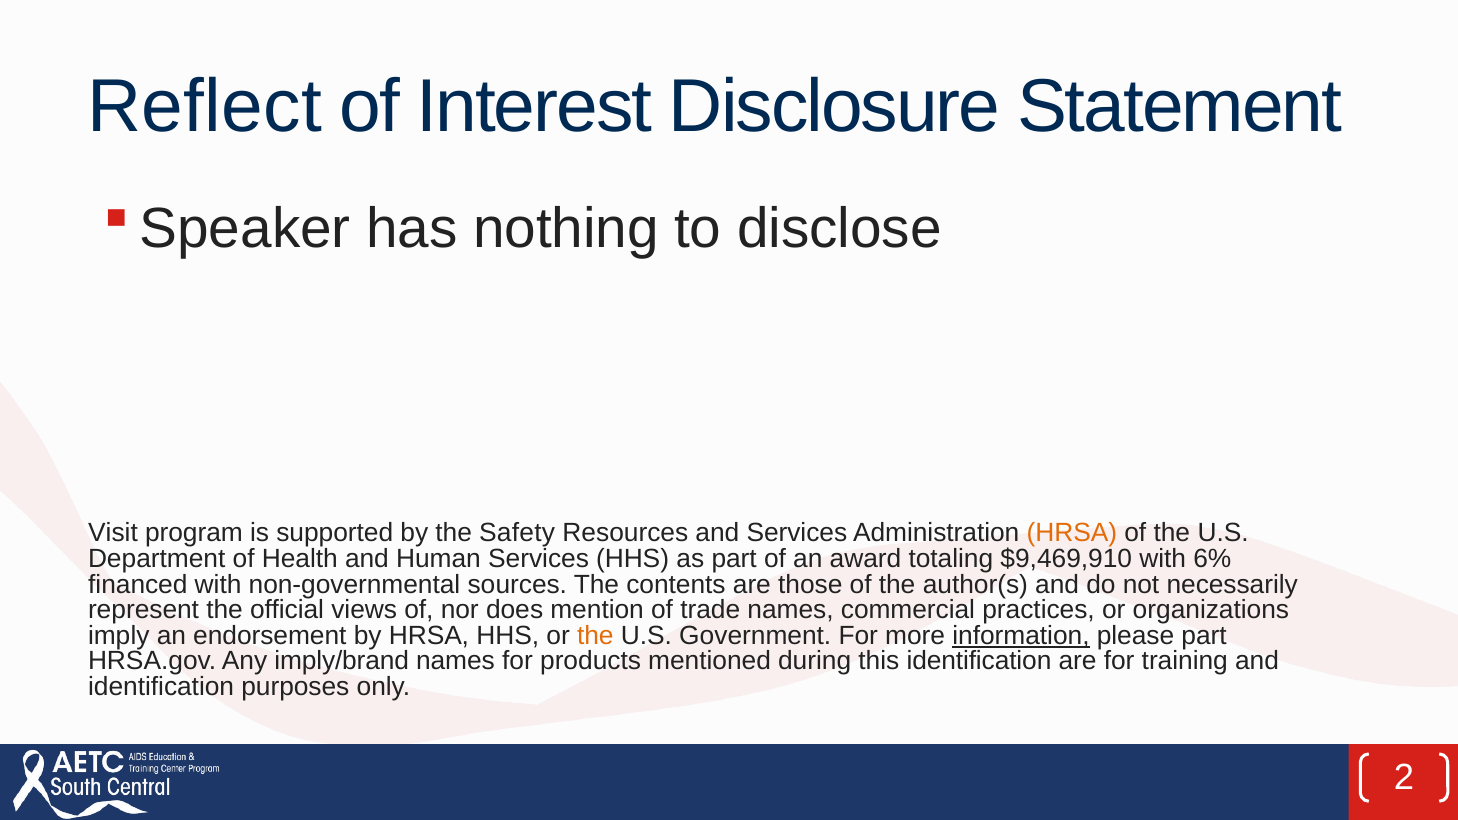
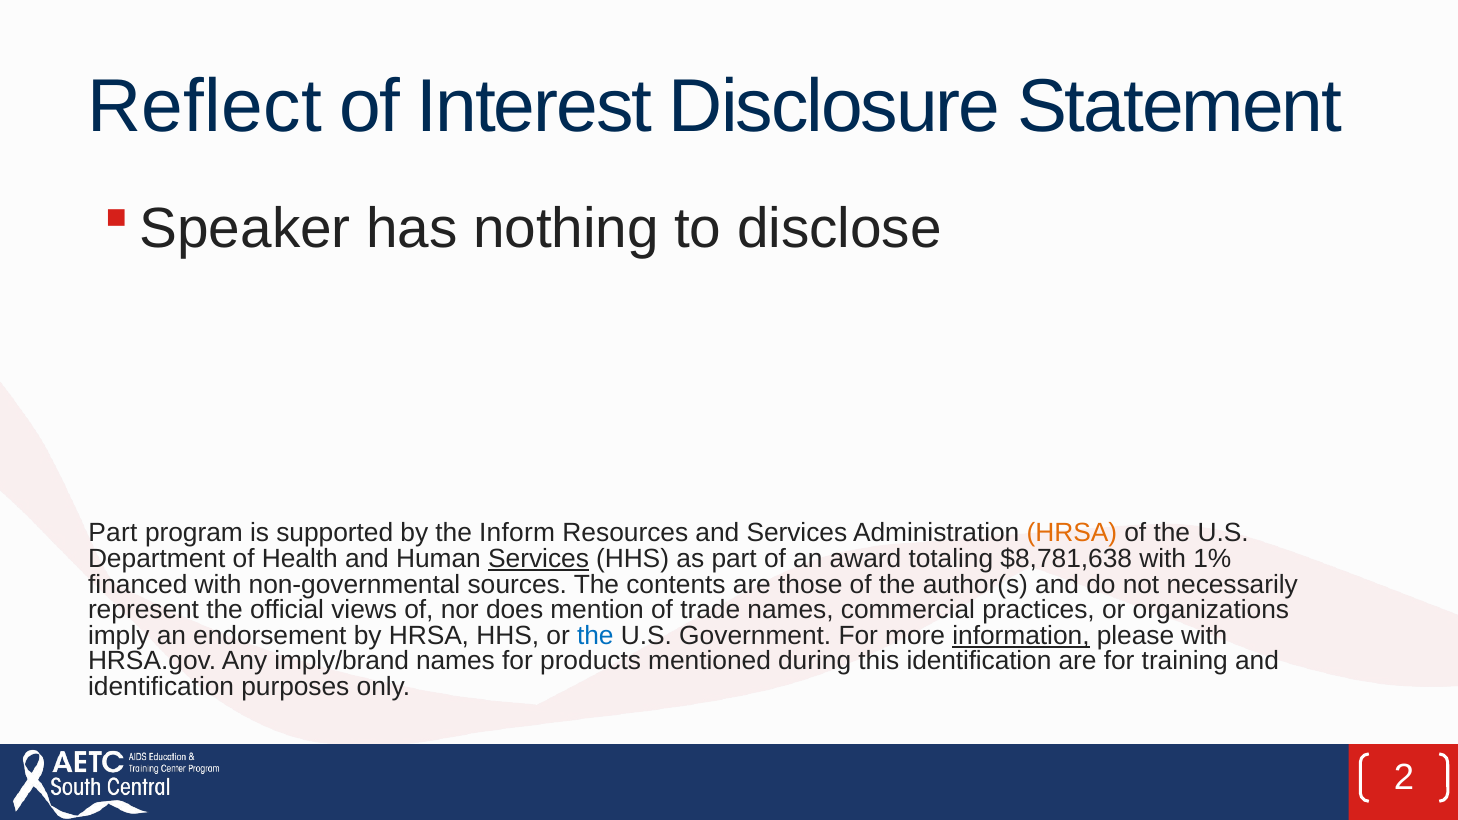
Visit: Visit -> Part (113, 533)
Safety: Safety -> Inform (517, 533)
Services underline: none -> present (539, 559)
$9,469,910: $9,469,910 -> $8,781,638 (1066, 559)
6%: 6% -> 1% (1212, 559)
the colour: orange -> blue (595, 636)
please part: part -> with (1204, 636)
